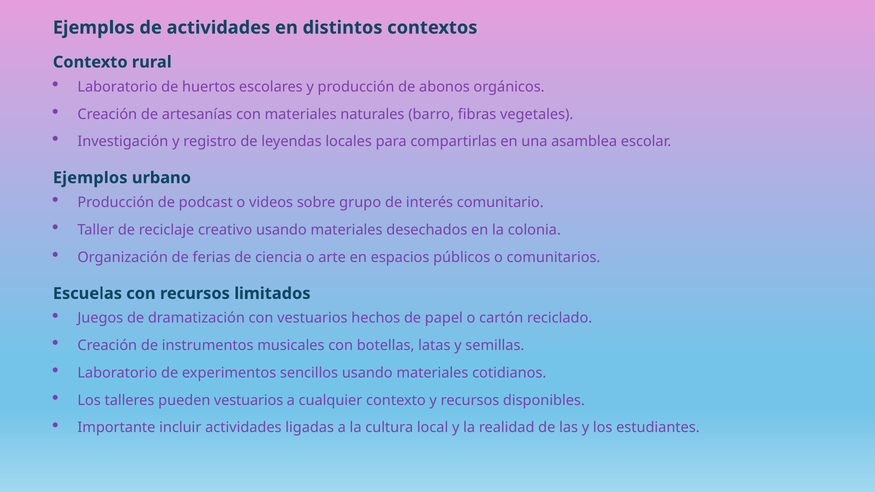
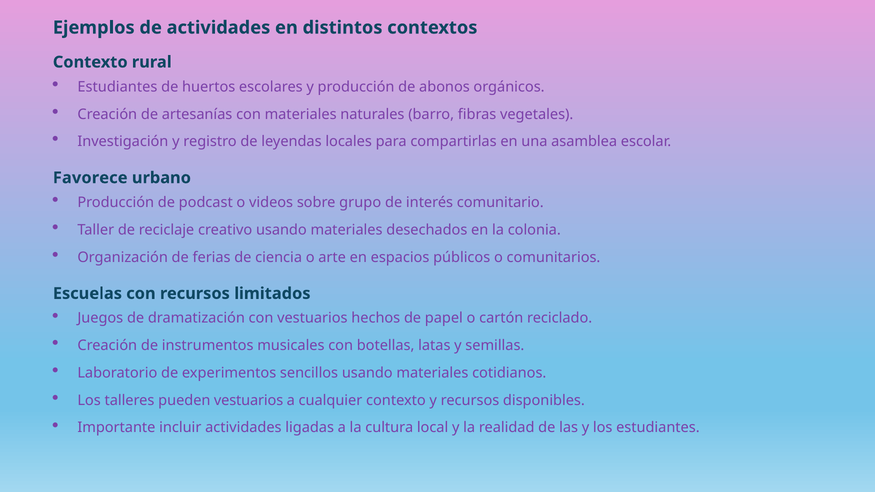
Laboratorio: Laboratorio -> Estudiantes (117, 87)
Ejemplos: Ejemplos -> Favorece (90, 178)
